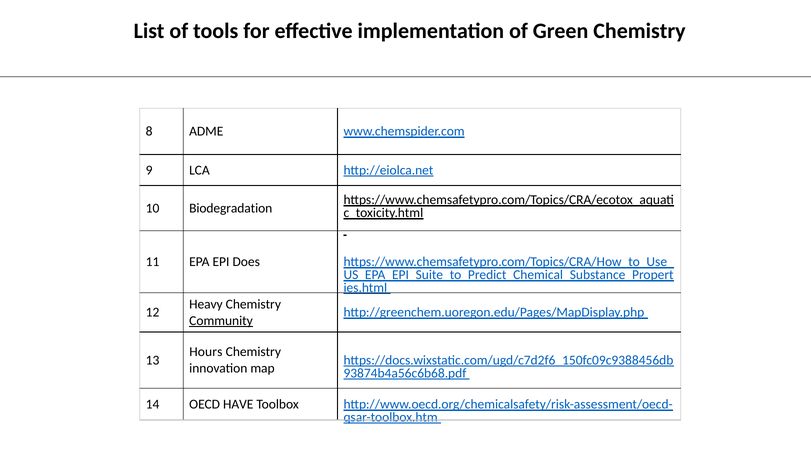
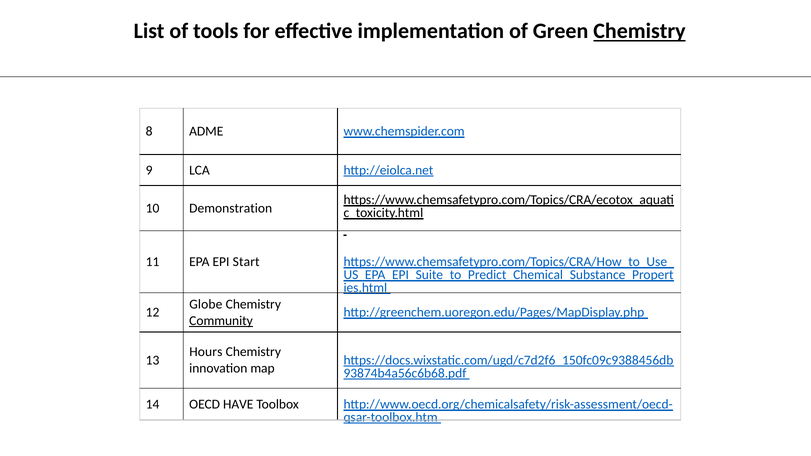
Chemistry underline: none -> present (639, 31)
Biodegradation: Biodegradation -> Demonstration (231, 208)
Does: Does -> Start (246, 262)
Heavy: Heavy -> Globe (206, 304)
